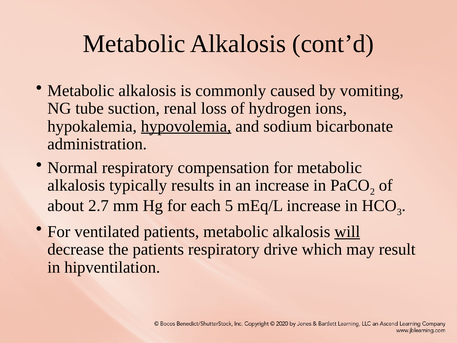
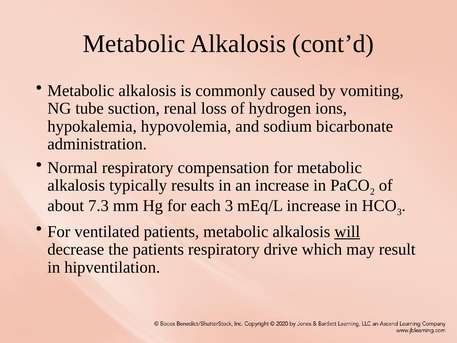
hypovolemia underline: present -> none (186, 126)
2.7: 2.7 -> 7.3 (99, 206)
each 5: 5 -> 3 (229, 206)
